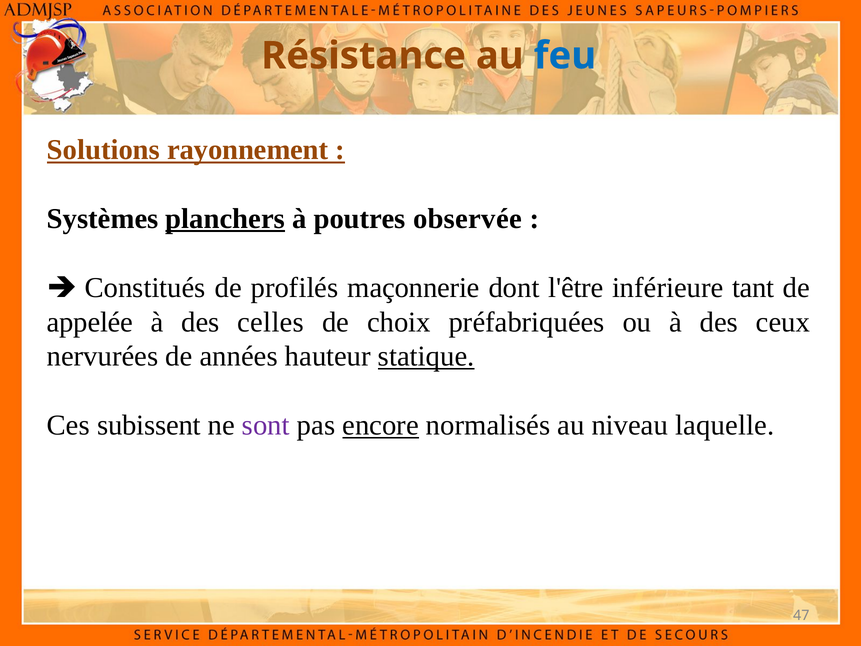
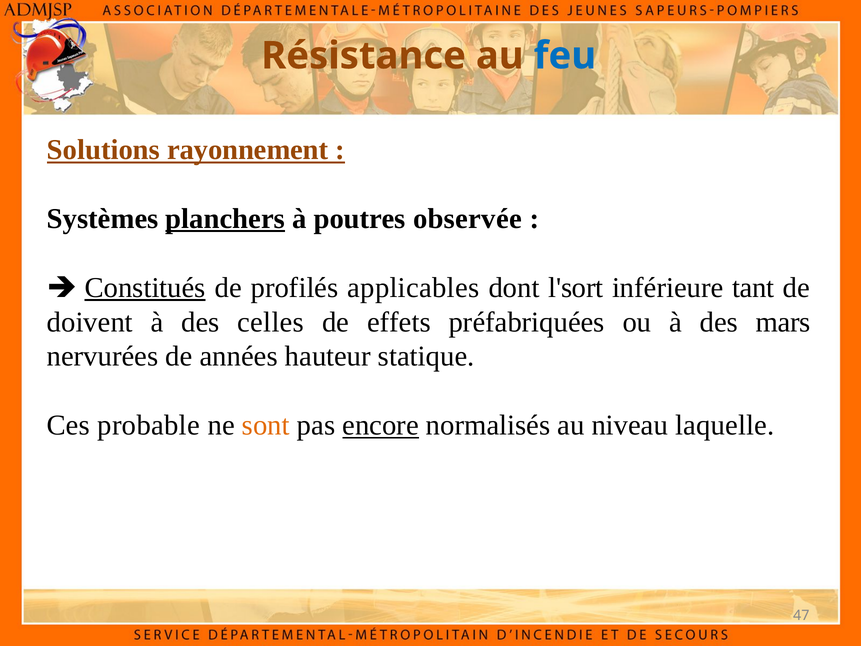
Constitués underline: none -> present (145, 288)
maçonnerie: maçonnerie -> applicables (413, 288)
l'être: l'être -> l'sort (576, 288)
appelée: appelée -> doivent (90, 322)
choix: choix -> effets (399, 322)
ceux: ceux -> mars (783, 322)
statique underline: present -> none (426, 356)
subissent: subissent -> probable (149, 425)
sont colour: purple -> orange (266, 425)
